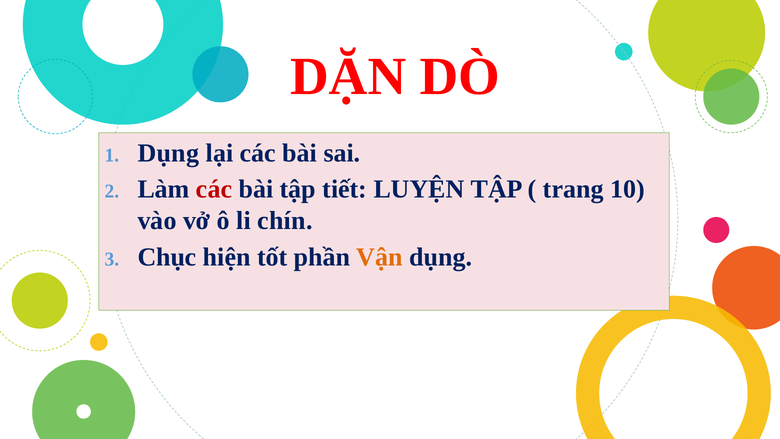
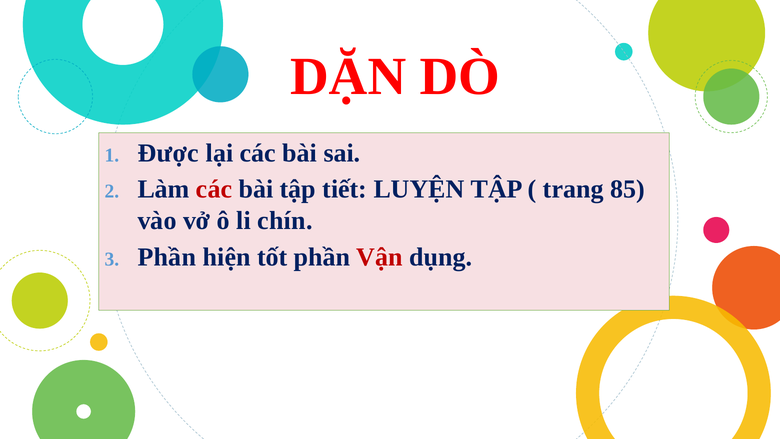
Dụng: Dụng -> Được (168, 153)
10: 10 -> 85 (627, 189)
Chục: Chục -> Phần (167, 257)
Vận colour: orange -> red (380, 257)
